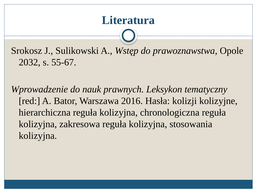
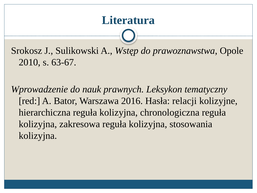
2032: 2032 -> 2010 (30, 62)
55-67: 55-67 -> 63-67 (64, 62)
kolizji: kolizji -> relacji (184, 101)
